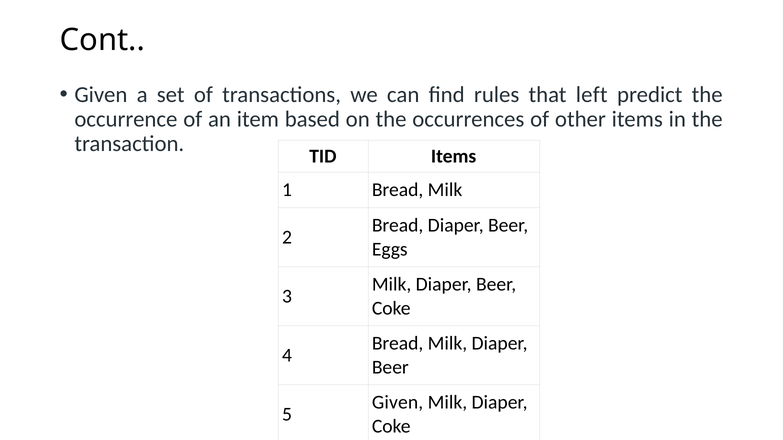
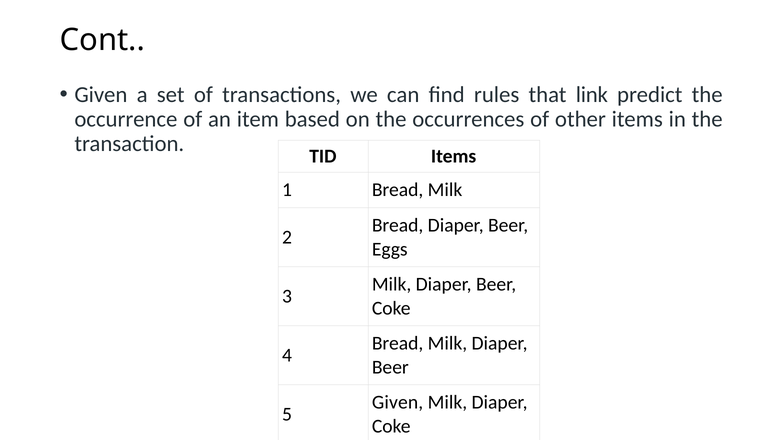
left: left -> link (592, 95)
